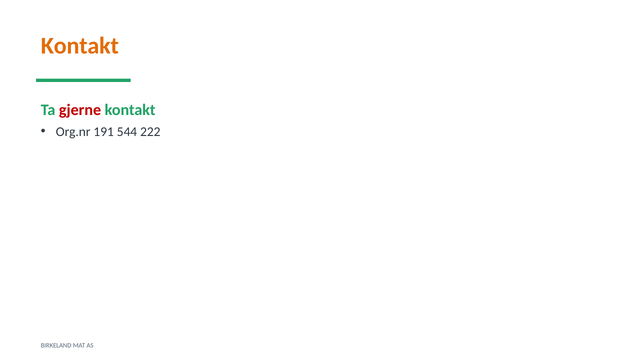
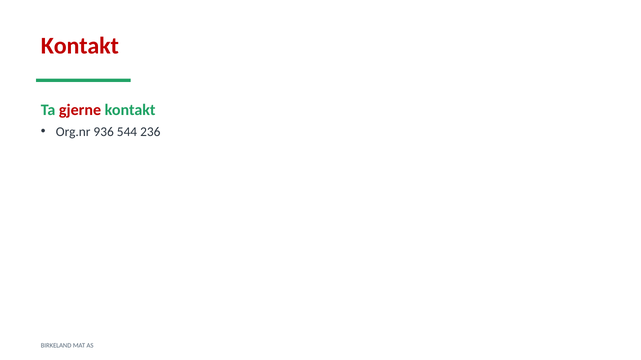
Kontakt colour: orange -> red (80, 46)
191: 191 -> 936 (104, 132)
222: 222 -> 236 (150, 132)
